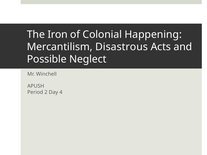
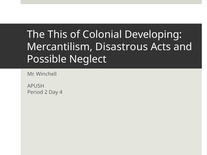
Iron: Iron -> This (58, 34)
Happening: Happening -> Developing (153, 34)
